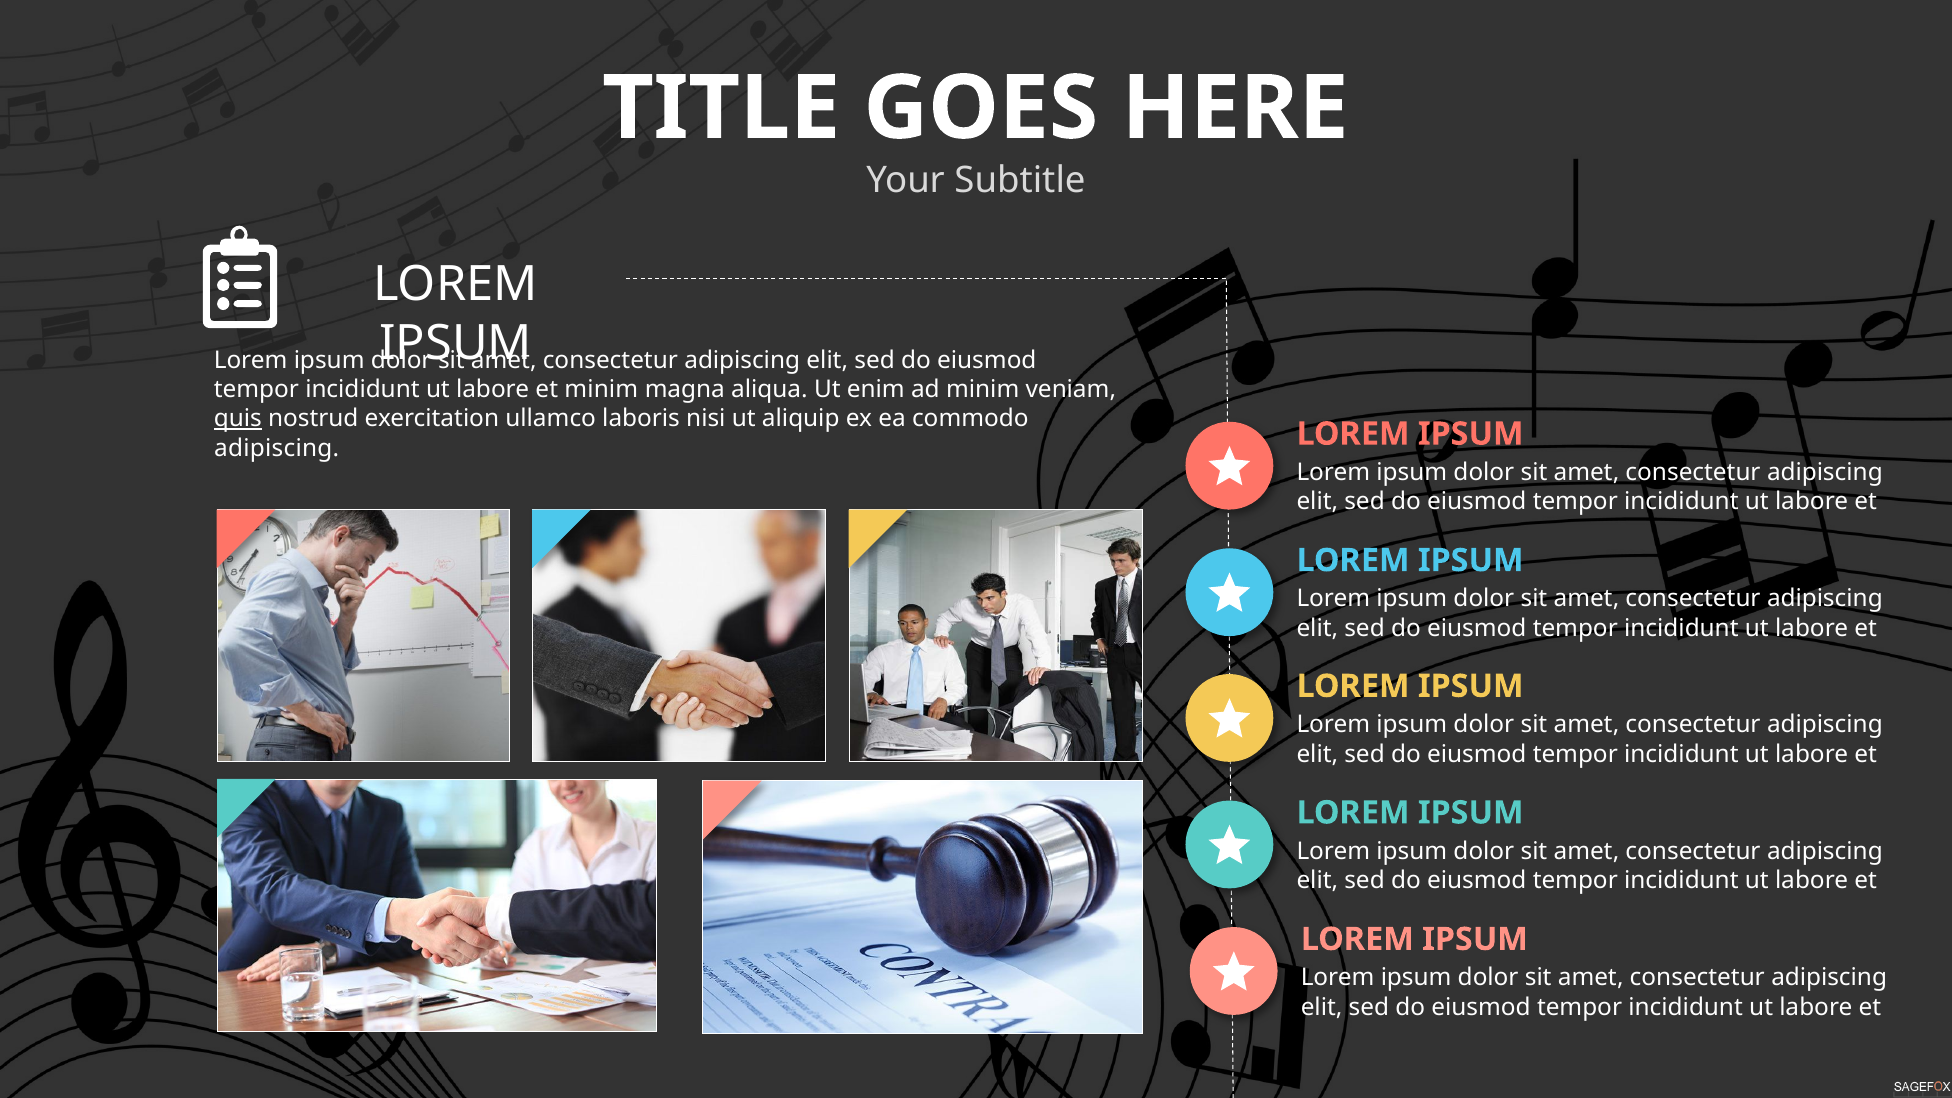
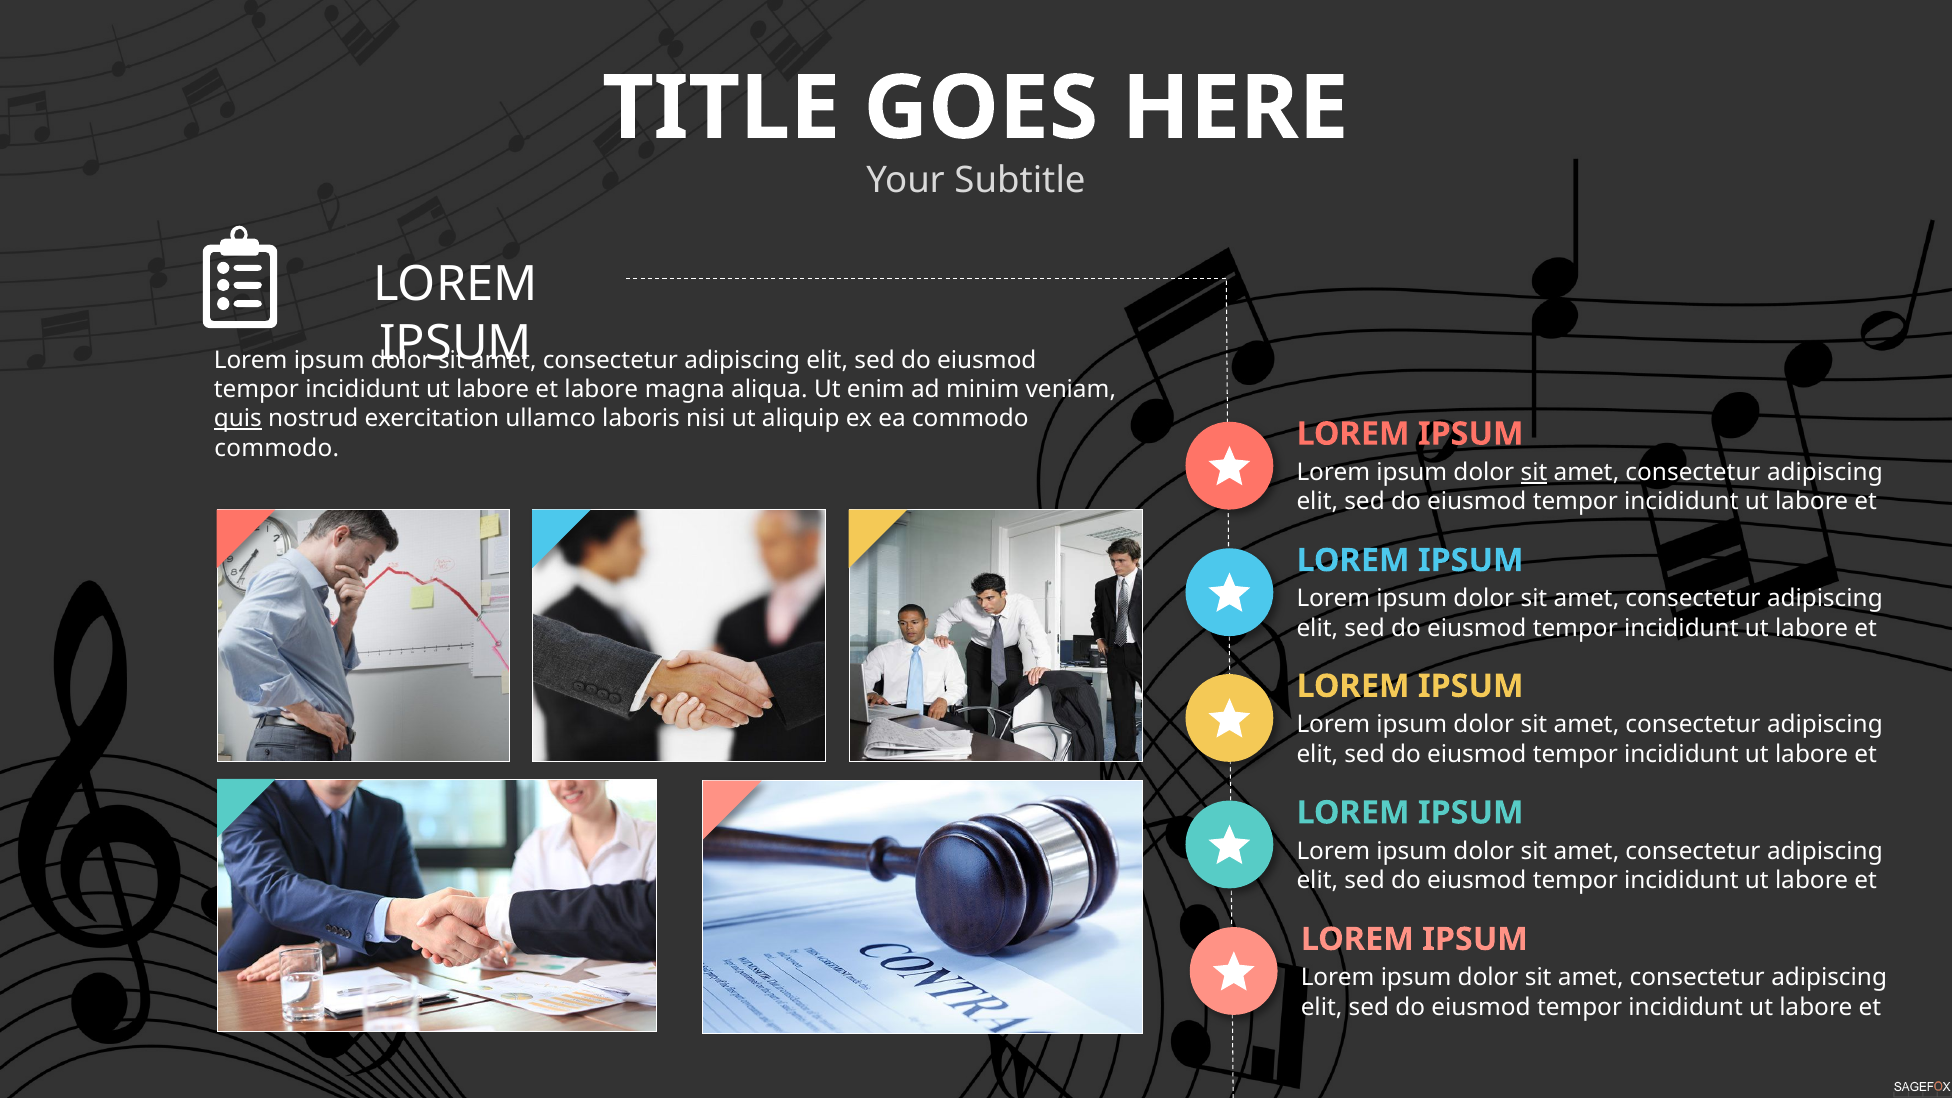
et minim: minim -> labore (601, 389)
adipiscing: adipiscing -> commodo (277, 448)
sit underline: none -> present (1534, 472)
